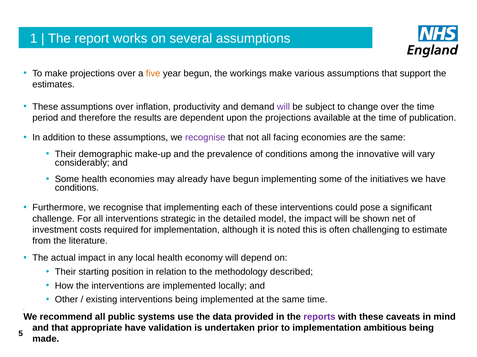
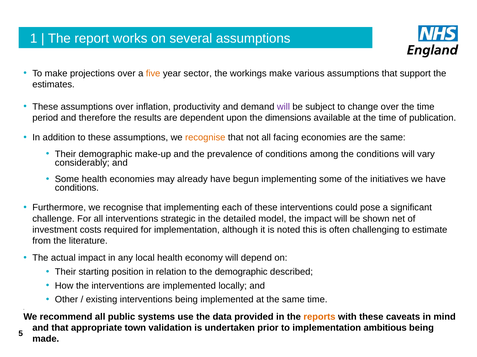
year begun: begun -> sector (198, 74)
the projections: projections -> dimensions (288, 118)
recognise colour: purple -> orange (205, 138)
the innovative: innovative -> conditions (378, 154)
the methodology: methodology -> demographic (241, 272)
reports colour: purple -> orange (319, 317)
appropriate have: have -> town (135, 328)
